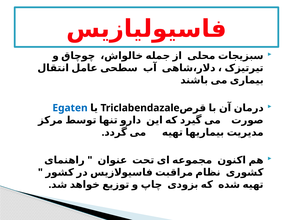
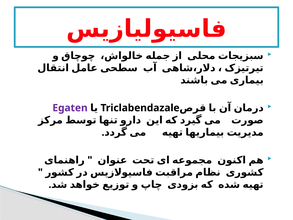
Egaten colour: blue -> purple (70, 108)
